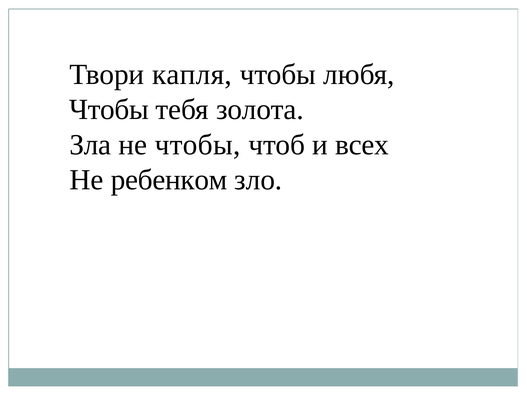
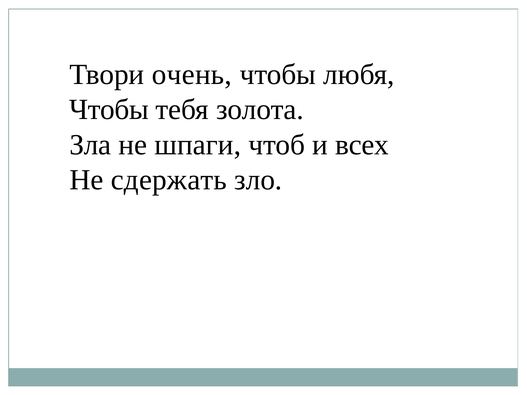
капля: капля -> очень (192, 75)
не чтобы: чтобы -> шпаги (198, 145)
ребенком: ребенком -> сдержать (169, 180)
